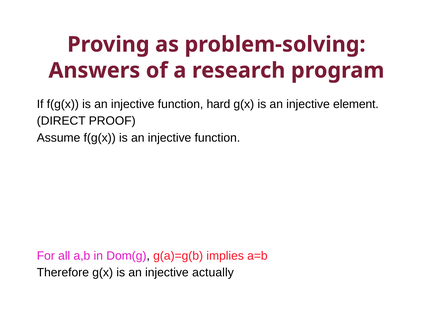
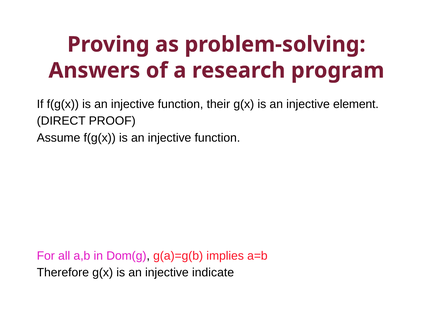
hard: hard -> their (218, 104)
actually: actually -> indicate (213, 272)
